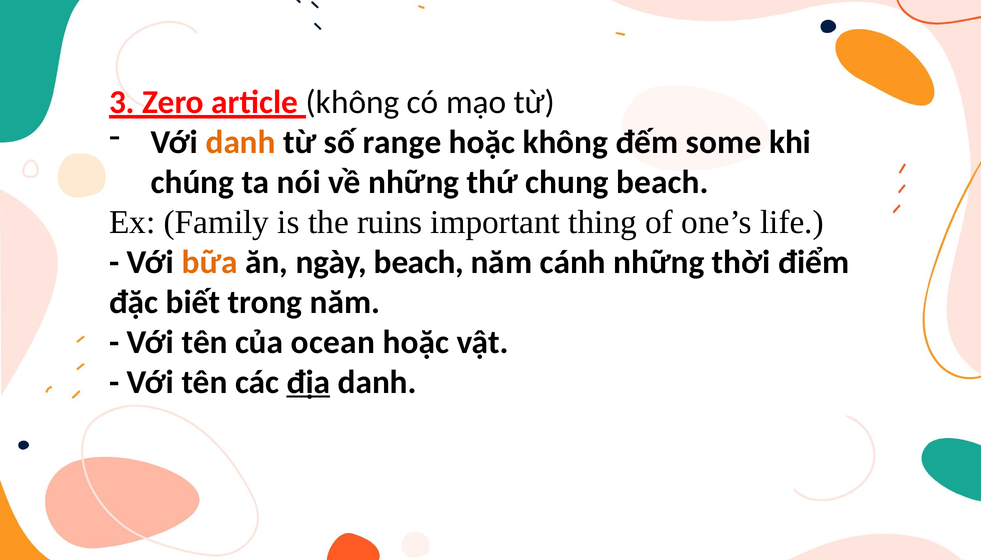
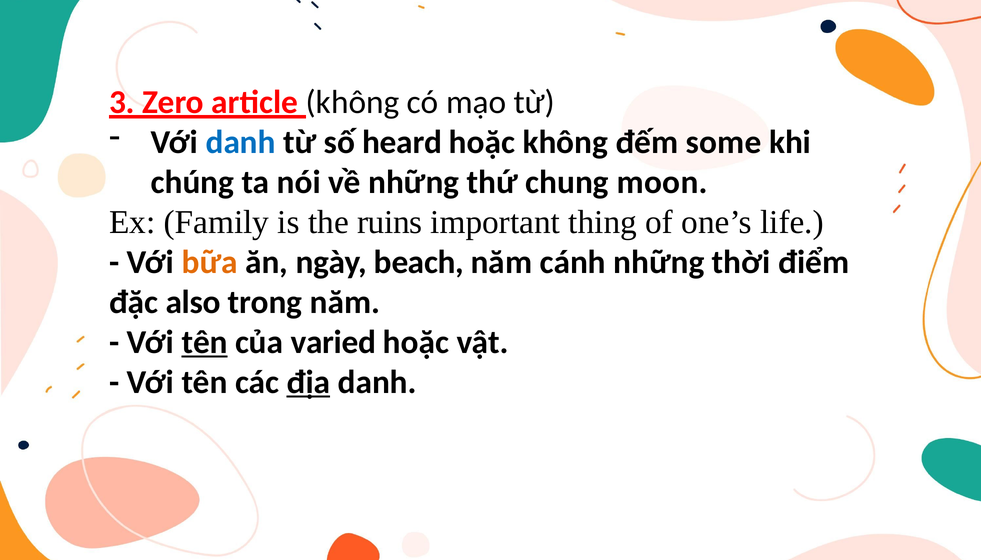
danh colour: orange -> blue (241, 142)
range: range -> heard (402, 142)
chung beach: beach -> moon (662, 183)
biết: biết -> also (193, 303)
tên underline: none -> present (205, 343)
ocean: ocean -> varied (333, 343)
